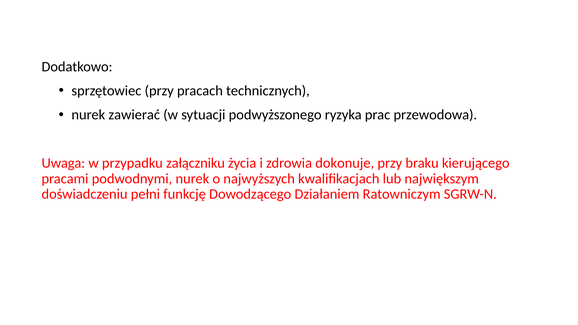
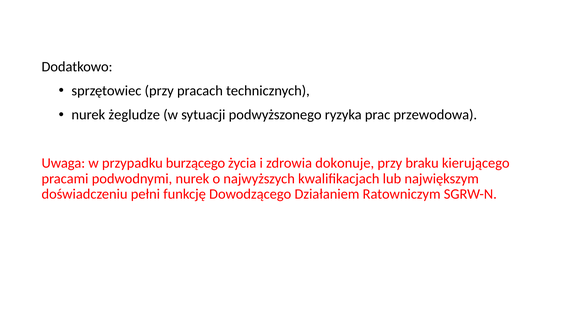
zawierać: zawierać -> żegludze (134, 115)
załączniku: załączniku -> burzącego (195, 163)
